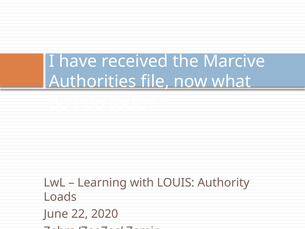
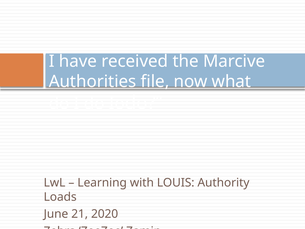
22: 22 -> 21 (80, 214)
